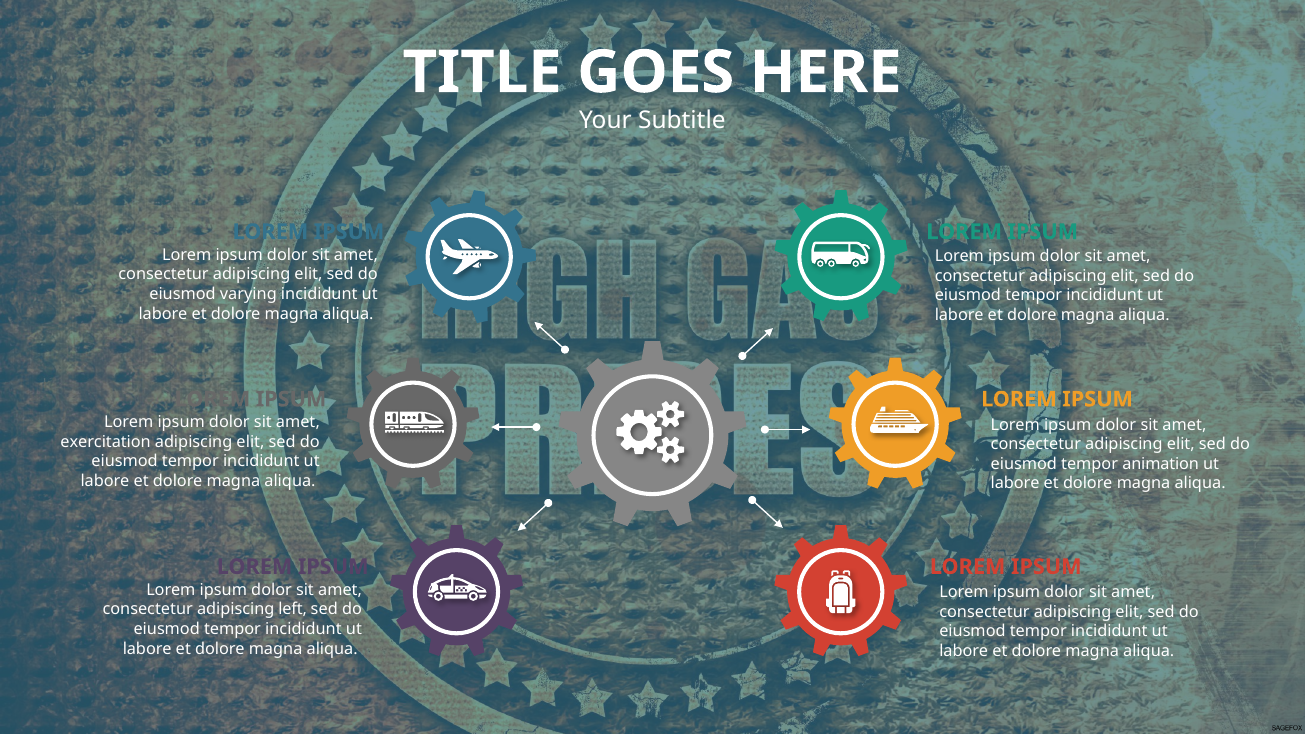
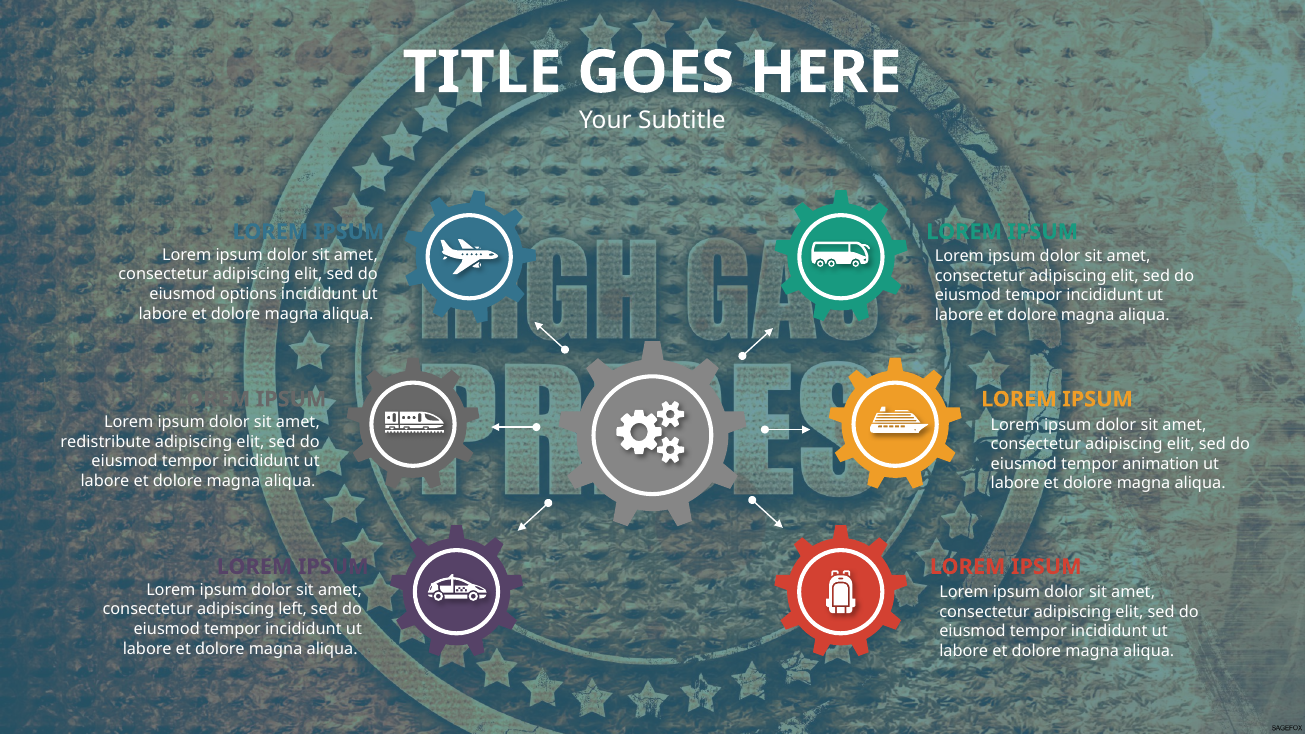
varying: varying -> options (248, 294)
exercitation: exercitation -> redistribute (106, 442)
